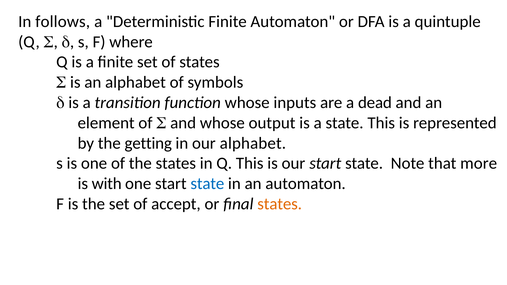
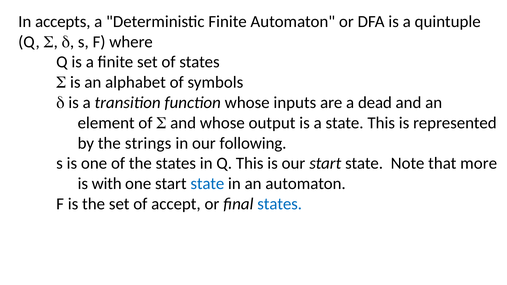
follows: follows -> accepts (63, 22)
getting: getting -> strings (148, 143)
our alphabet: alphabet -> following (253, 143)
states colour: orange -> blue (280, 204)
